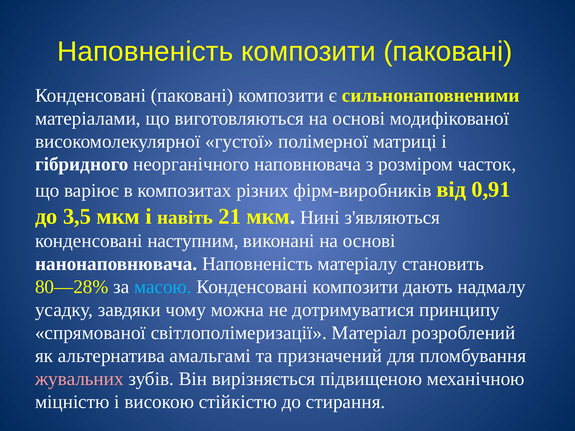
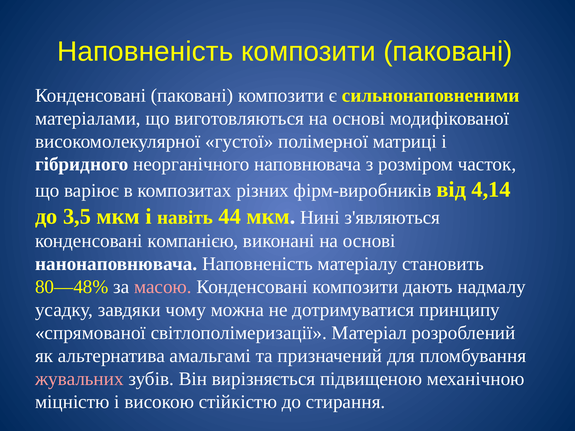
0,91: 0,91 -> 4,14 (491, 190)
21: 21 -> 44 (230, 216)
наступним: наступним -> компанією (193, 241)
80—28%: 80—28% -> 80—48% (72, 287)
масою colour: light blue -> pink (163, 287)
